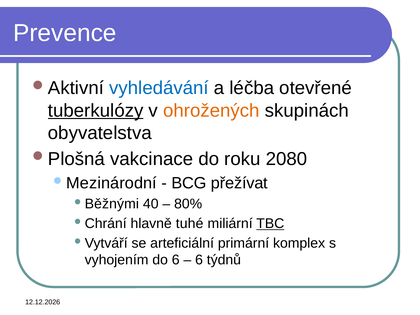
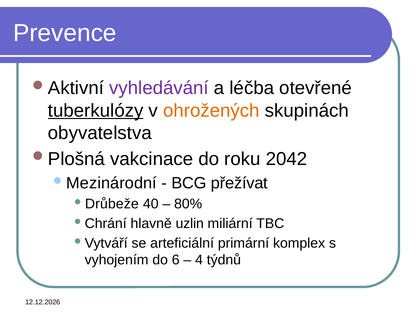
vyhledávání colour: blue -> purple (159, 88)
2080: 2080 -> 2042 (287, 159)
Běžnými: Běžnými -> Drůbeže (112, 204)
tuhé: tuhé -> uzlin (190, 224)
TBC underline: present -> none (270, 224)
6: 6 -> 4 (199, 260)
